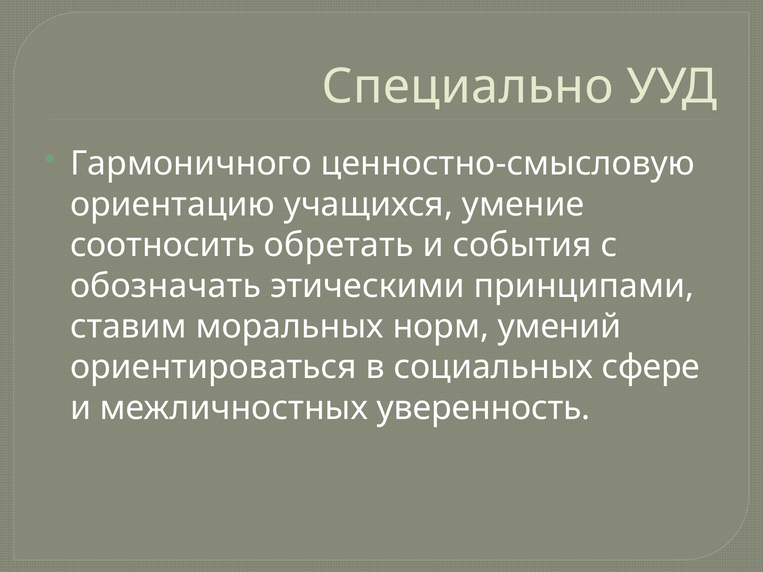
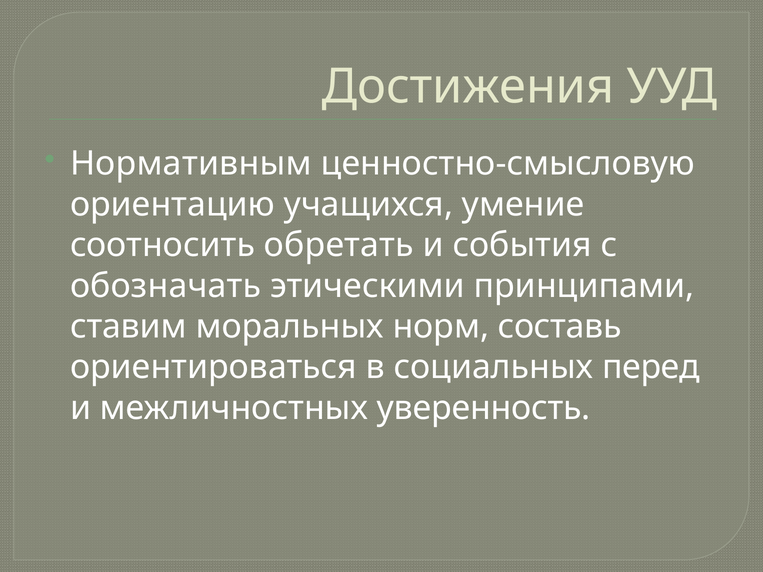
Специально: Специально -> Достижения (468, 87)
Гармоничного: Гармоничного -> Нормативным (191, 164)
умений: умений -> составь (560, 327)
сфере: сфере -> перед (651, 367)
